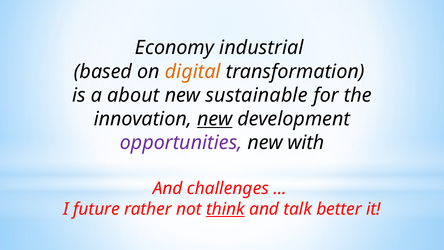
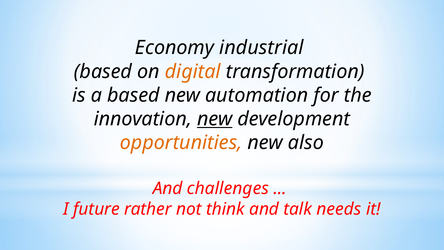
a about: about -> based (133, 95)
sustainable: sustainable -> automation (257, 95)
opportunities colour: purple -> orange (181, 143)
with: with -> also (306, 143)
think underline: present -> none (225, 209)
better: better -> needs (339, 209)
